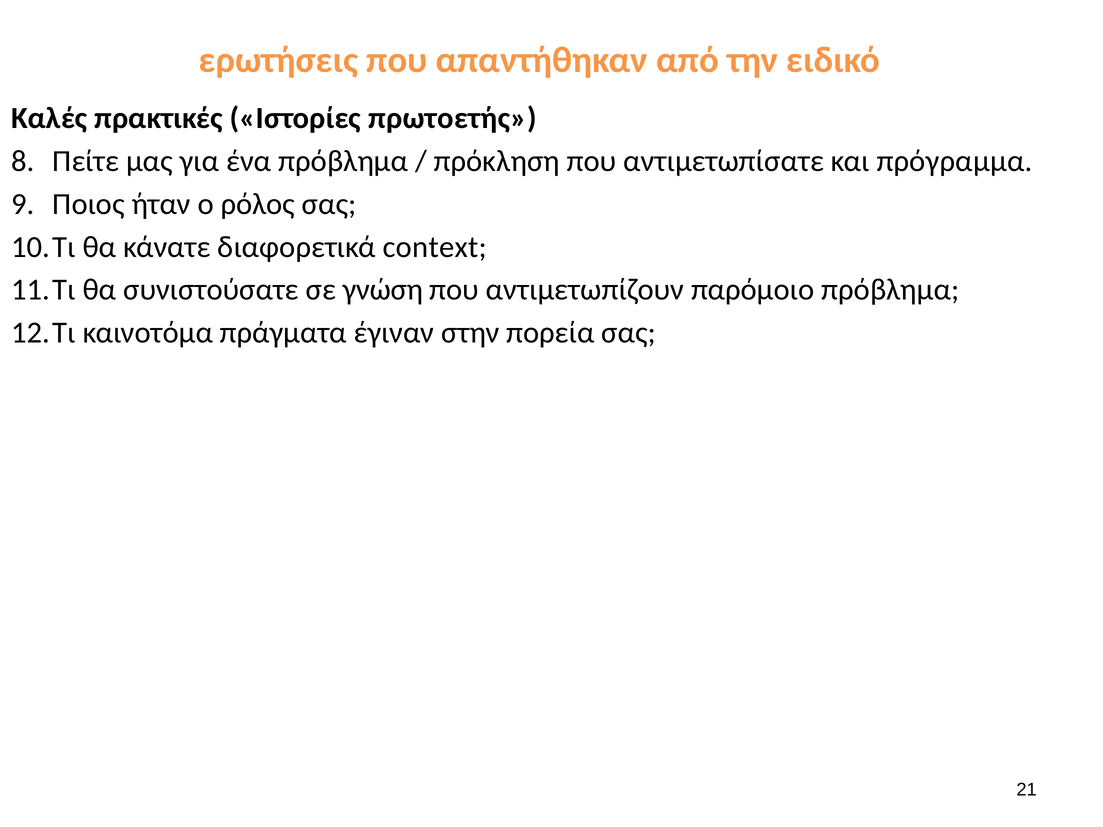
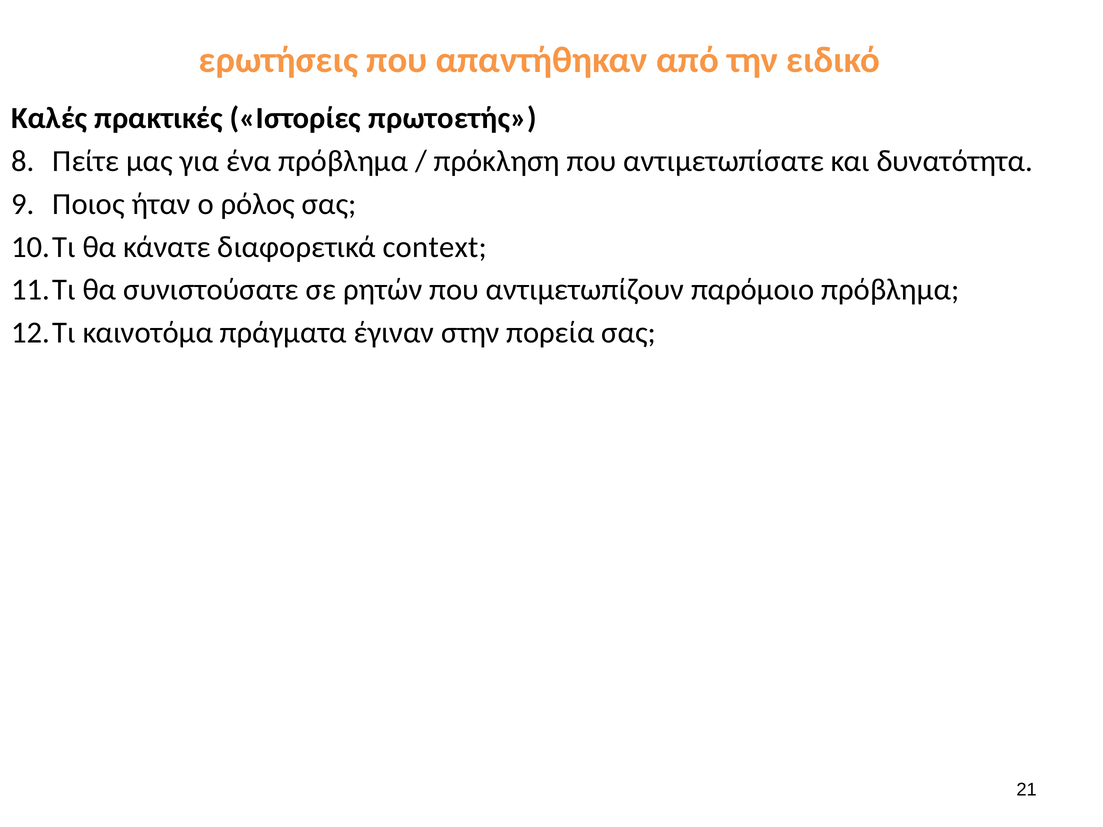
πρόγραμμα: πρόγραμμα -> δυνατότητα (955, 161)
γνώση: γνώση -> ρητών (383, 290)
